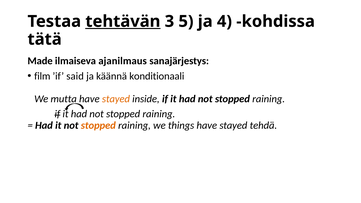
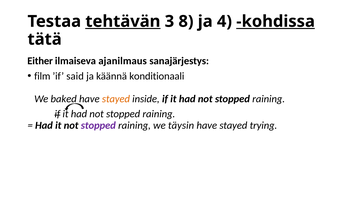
5: 5 -> 8 (186, 21)
kohdissa underline: none -> present (276, 21)
Made: Made -> Either (40, 61)
mutta: mutta -> baked (64, 99)
stopped colour: orange -> purple (98, 125)
things: things -> täysin (181, 125)
tehdä: tehdä -> trying (263, 125)
